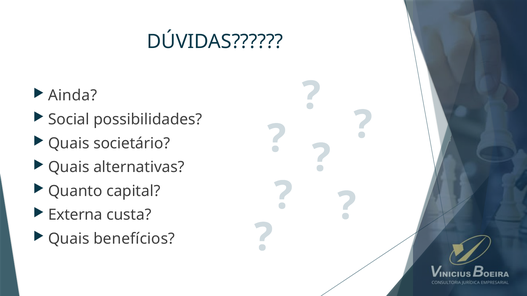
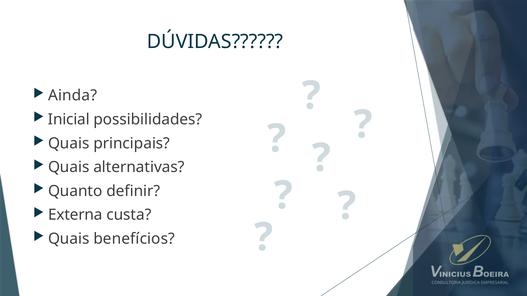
Social: Social -> Inicial (69, 120)
societário: societário -> principais (132, 143)
capital: capital -> definir (133, 191)
